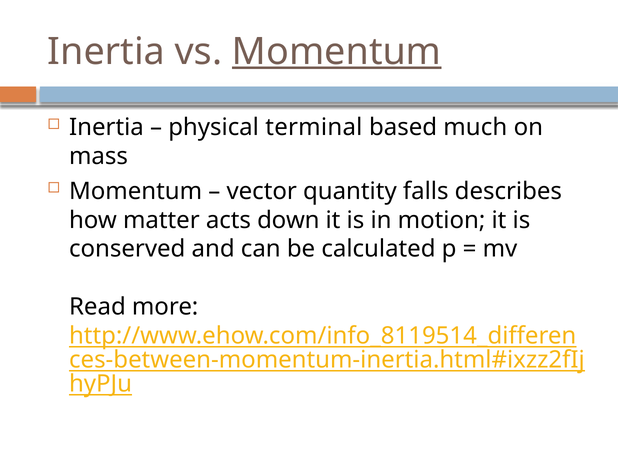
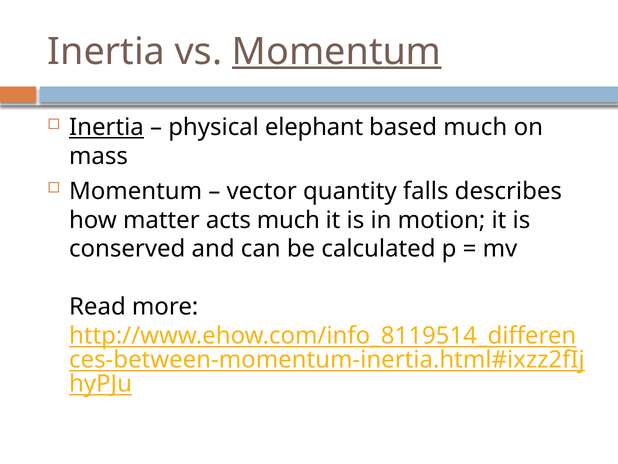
Inertia underline: none -> present (106, 127)
terminal: terminal -> elephant (314, 127)
acts down: down -> much (288, 220)
